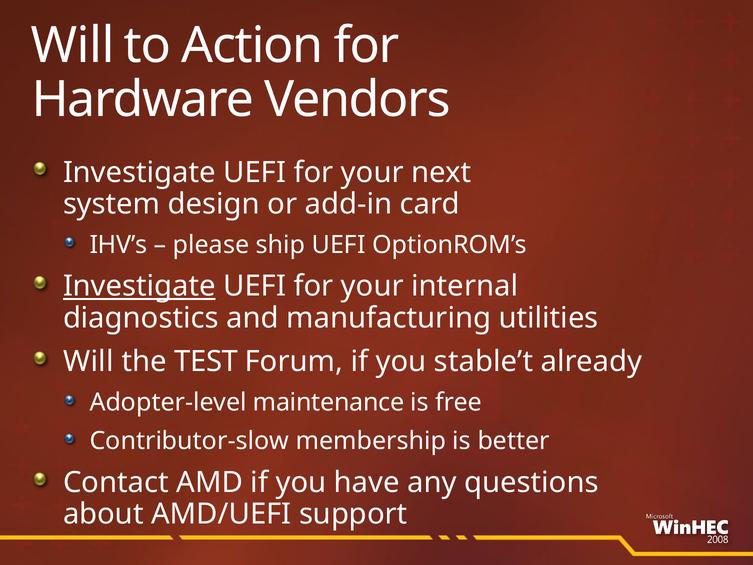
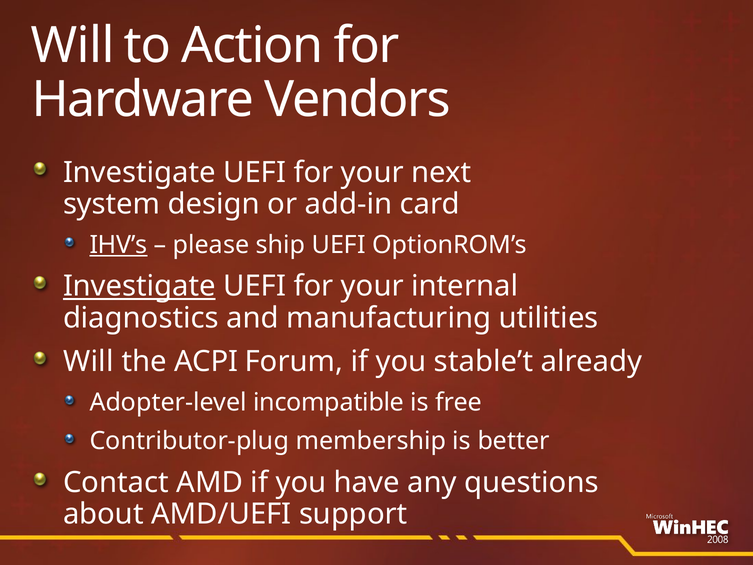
IHV’s underline: none -> present (119, 245)
TEST: TEST -> ACPI (206, 362)
maintenance: maintenance -> incompatible (329, 402)
Contributor-slow: Contributor-slow -> Contributor-plug (189, 441)
